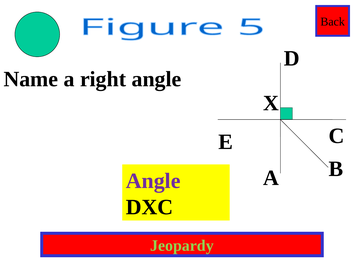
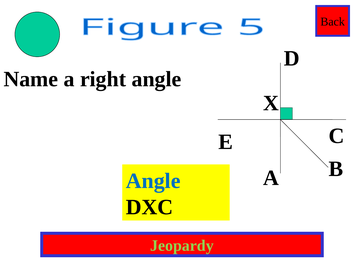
Angle colour: purple -> blue (153, 180)
